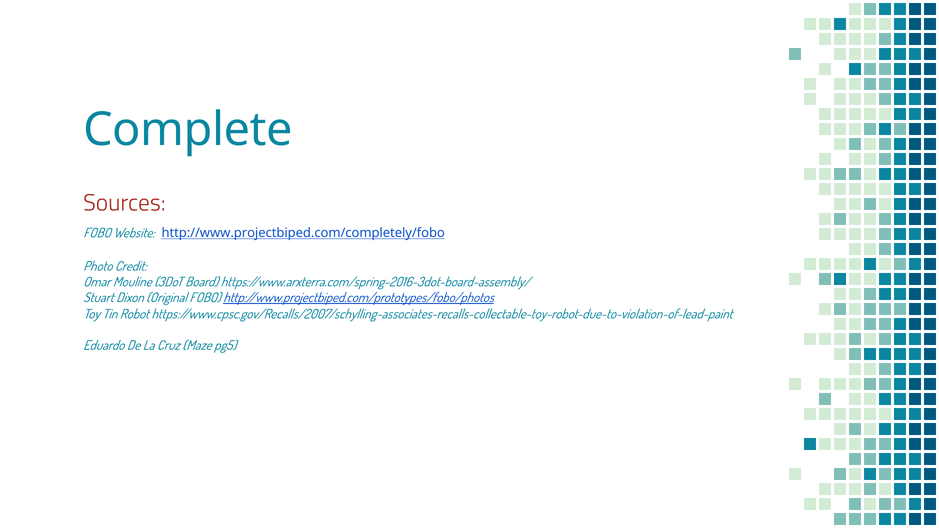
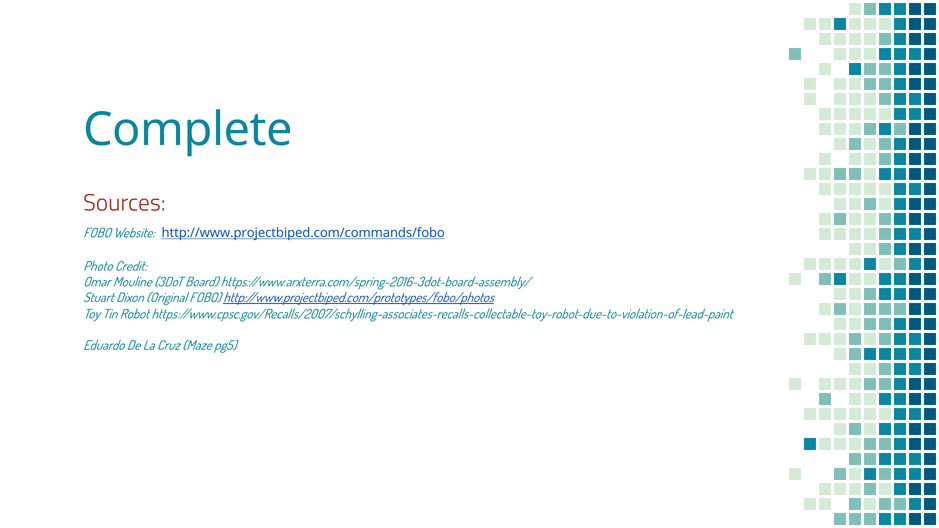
http://www.projectbiped.com/completely/fobo: http://www.projectbiped.com/completely/fobo -> http://www.projectbiped.com/commands/fobo (303, 233)
